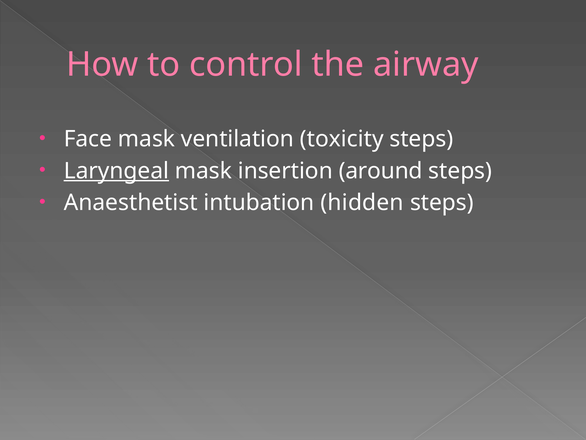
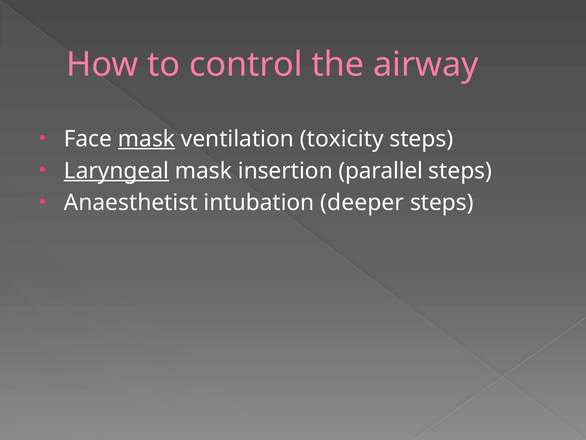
mask underline: none -> present (147, 139)
around: around -> parallel (381, 171)
hidden: hidden -> deeper (362, 202)
